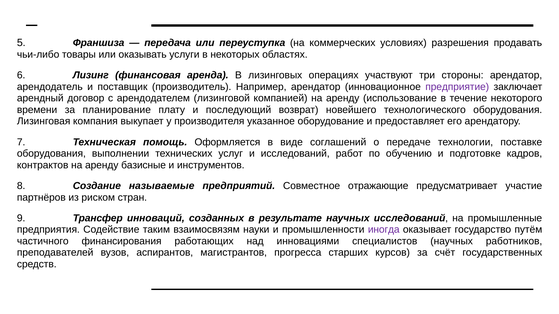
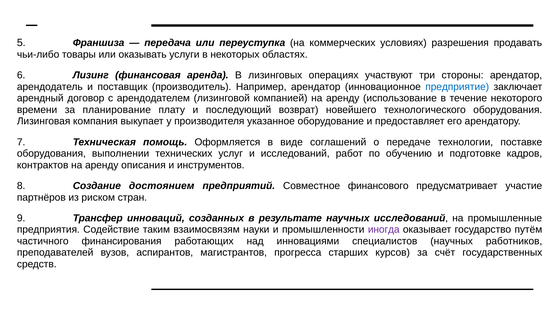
предприятие colour: purple -> blue (457, 87)
базисные: базисные -> описания (143, 165)
называемые: называемые -> достоянием (162, 186)
отражающие: отражающие -> финансового (378, 186)
